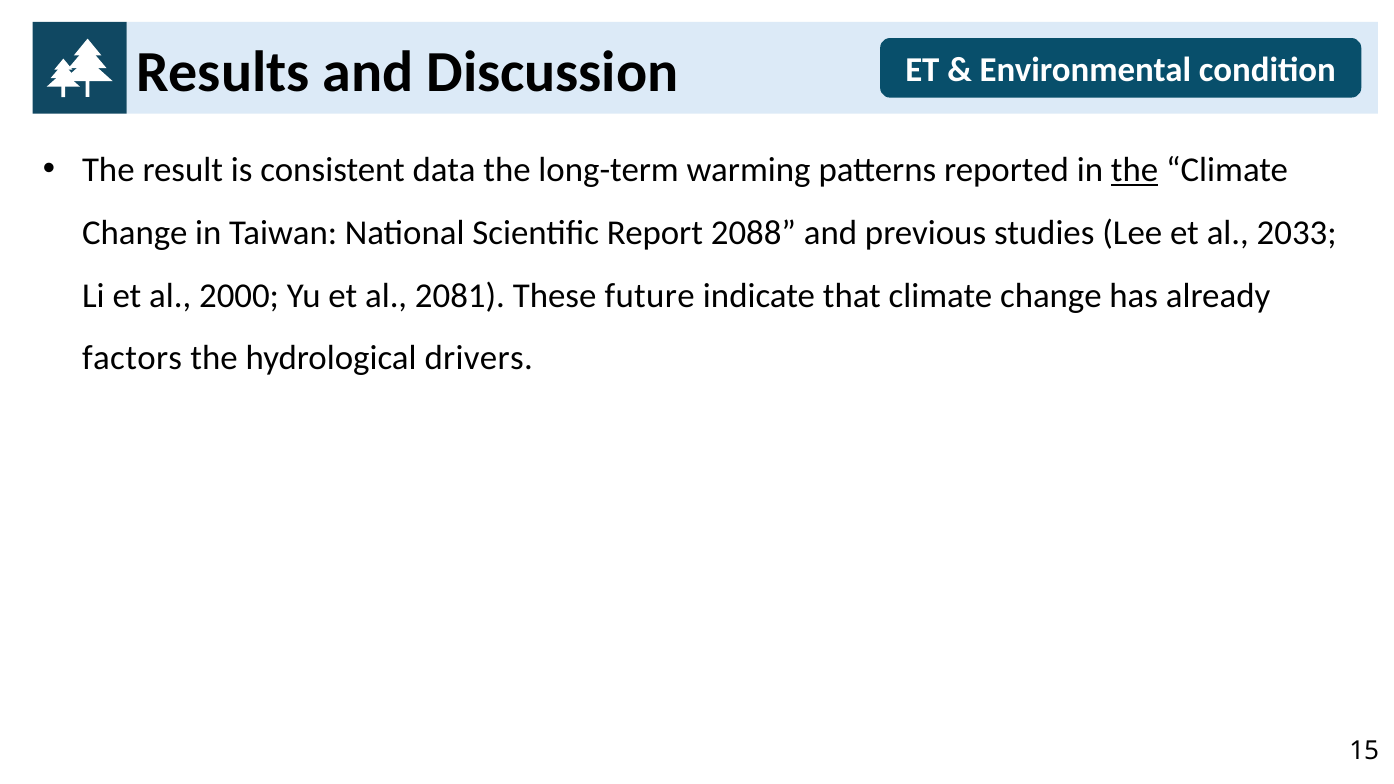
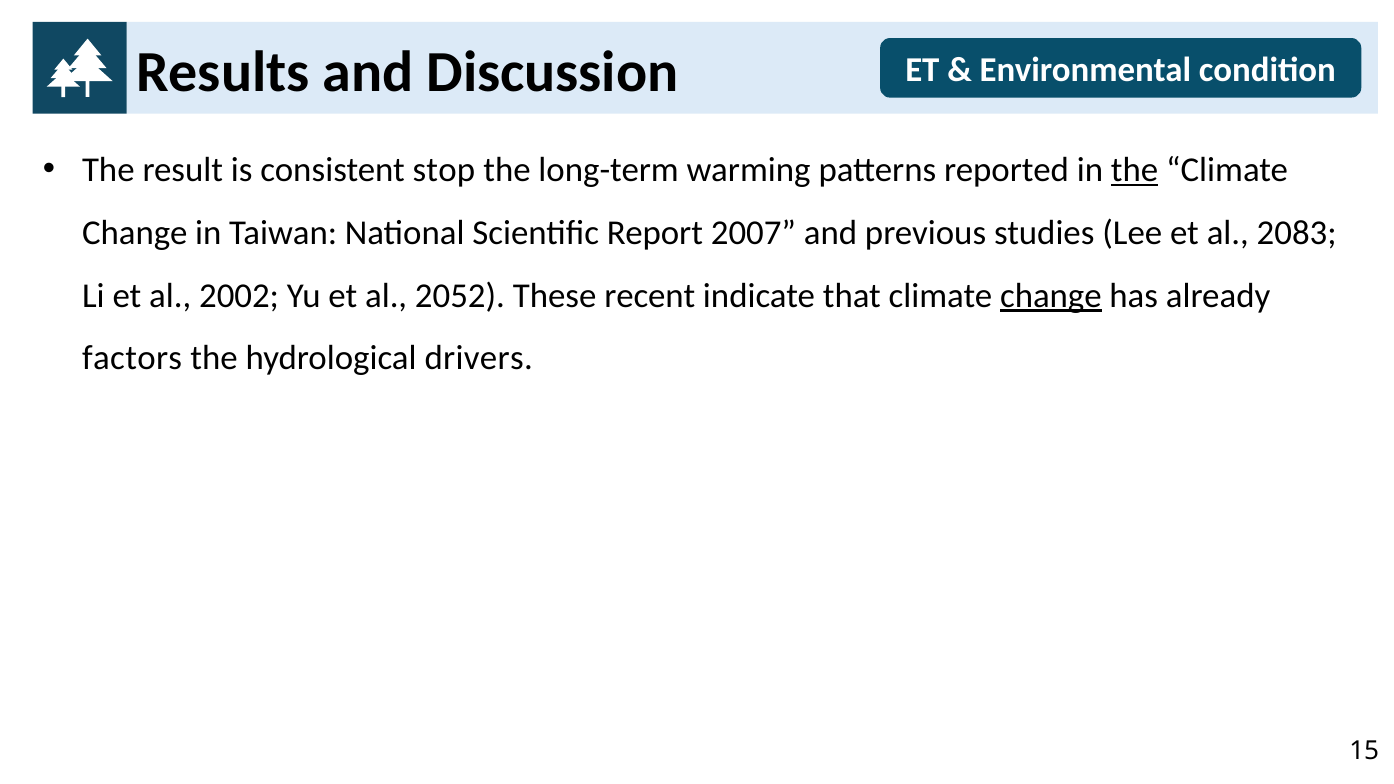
data: data -> stop (444, 170)
2088: 2088 -> 2007 (753, 233)
2033: 2033 -> 2083 (1297, 233)
2000: 2000 -> 2002 (239, 296)
2081: 2081 -> 2052 (460, 296)
future: future -> recent (650, 296)
change underline: none -> present (1051, 296)
